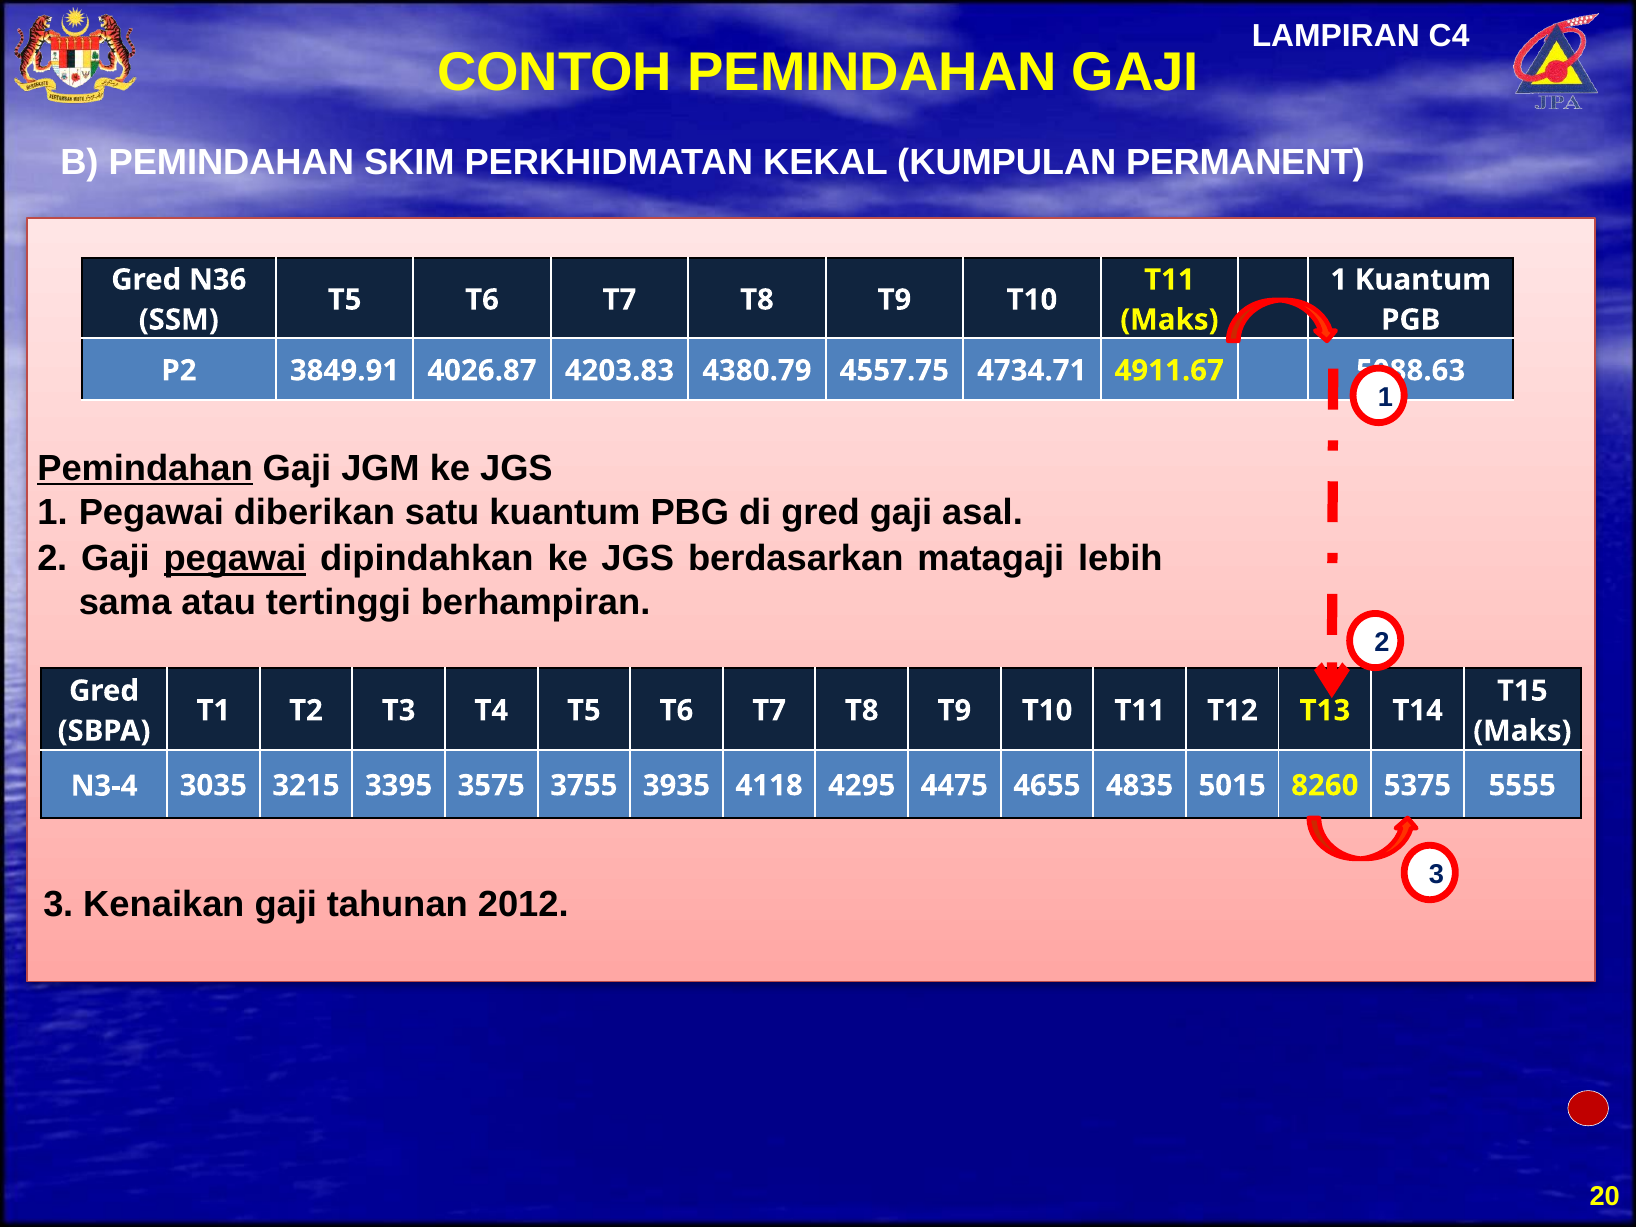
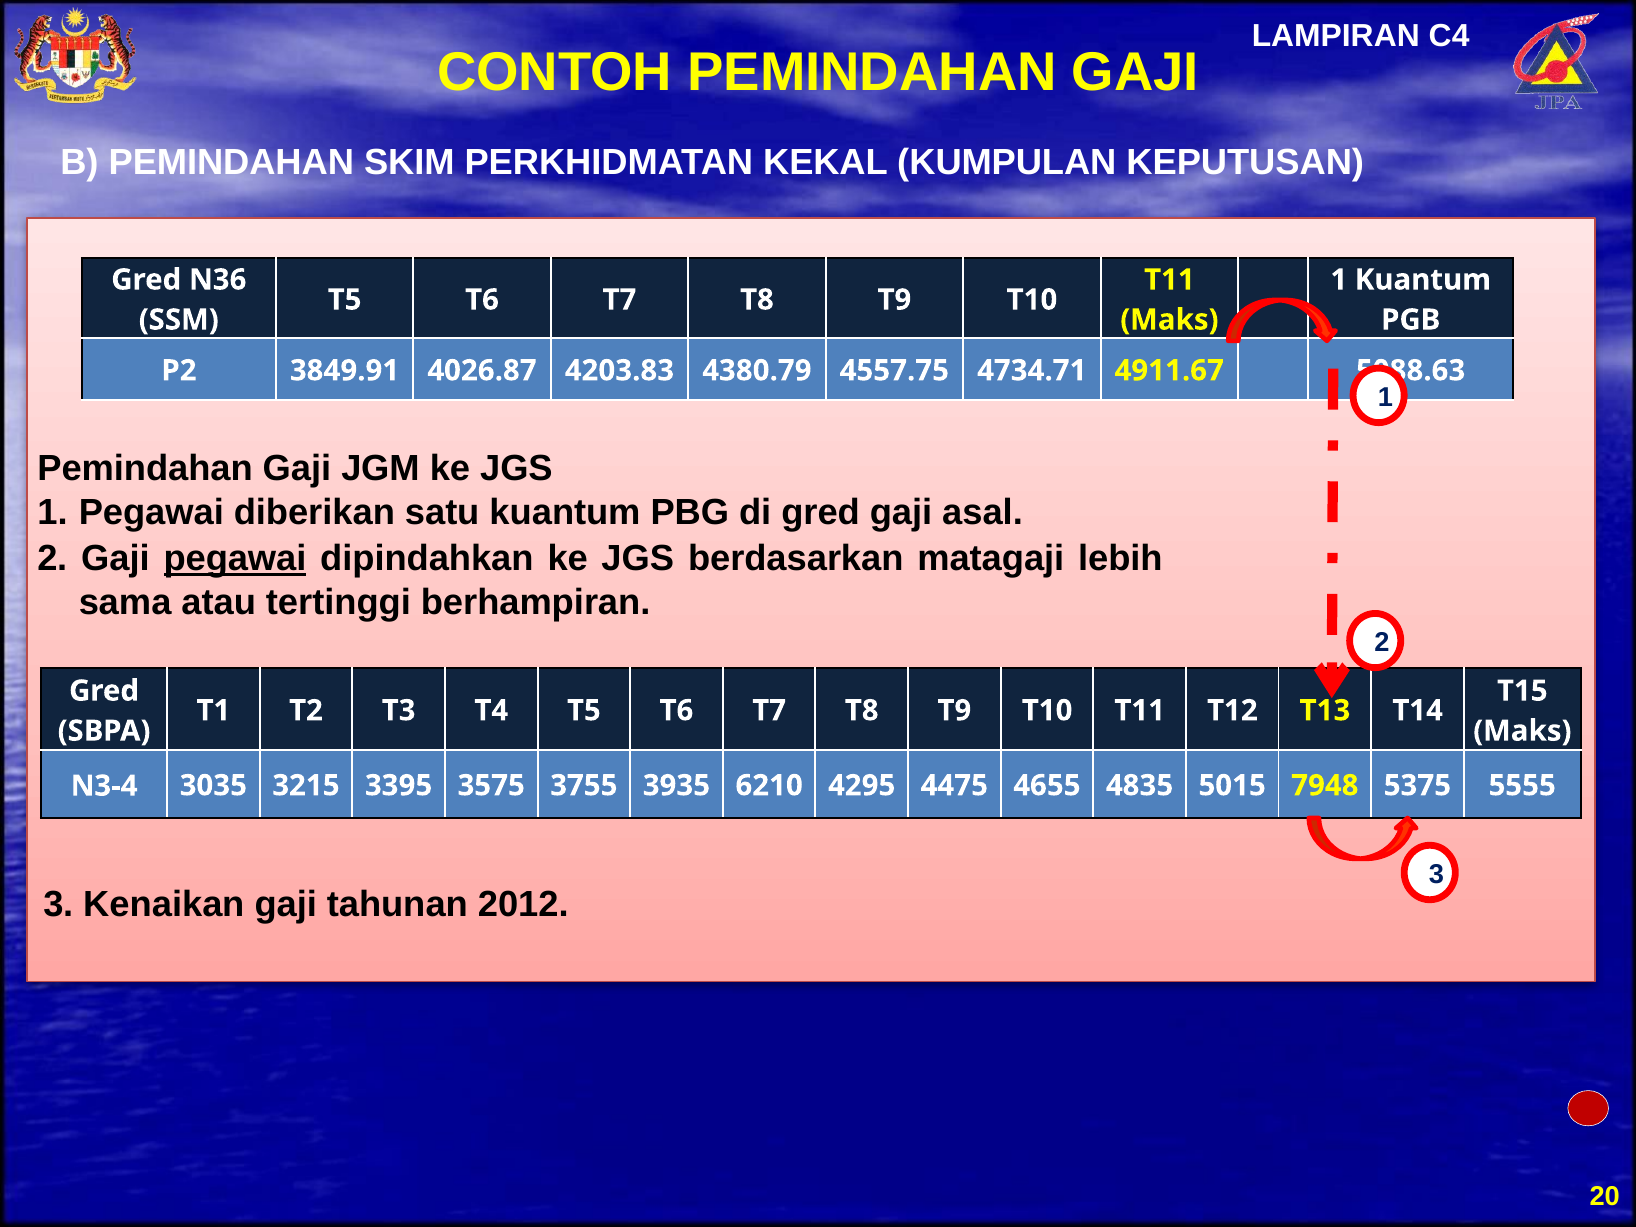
PERMANENT: PERMANENT -> KEPUTUSAN (1245, 163)
Pemindahan underline: present -> none (145, 469)
4118: 4118 -> 6210 (769, 786)
8260: 8260 -> 7948 (1325, 786)
